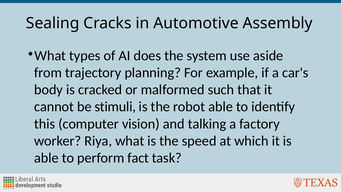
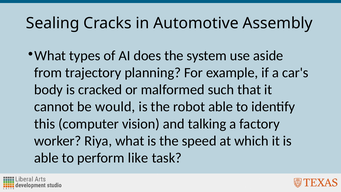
stimuli: stimuli -> would (115, 107)
fact: fact -> like (138, 158)
